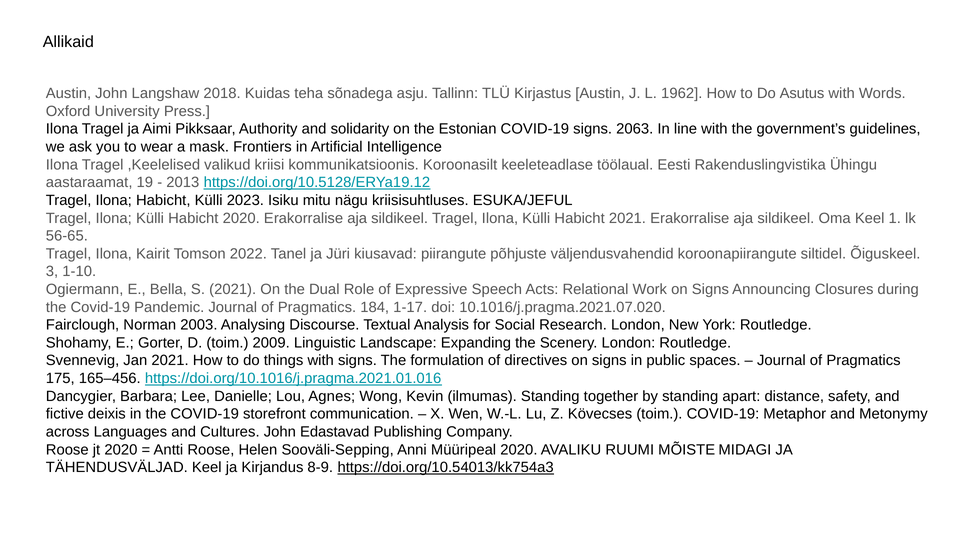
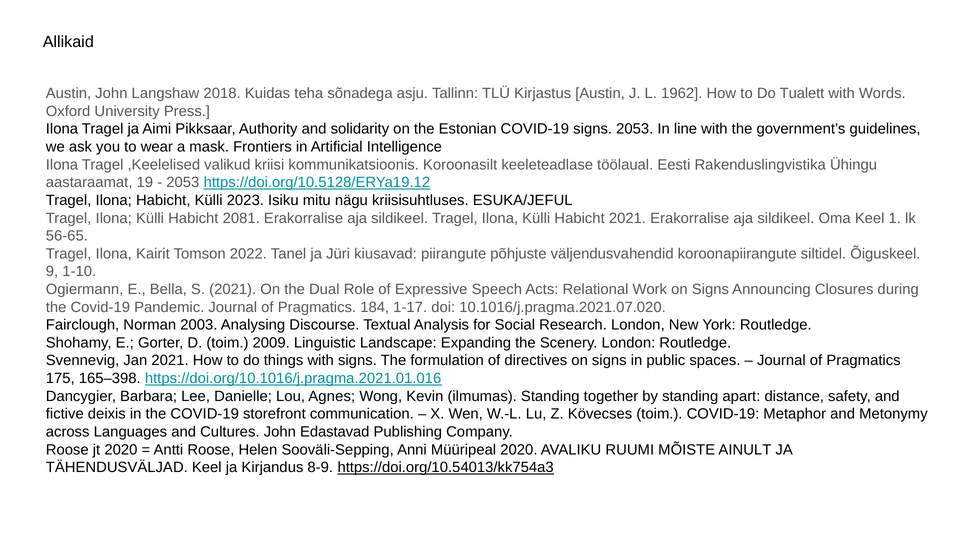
Asutus: Asutus -> Tualett (802, 93)
signs 2063: 2063 -> 2053 (635, 129)
2013: 2013 -> 2053 (183, 182)
Habicht 2020: 2020 -> 2081 (241, 218)
3: 3 -> 9 (52, 271)
165–456: 165–456 -> 165–398 (110, 378)
MIDAGI: MIDAGI -> AINULT (745, 449)
